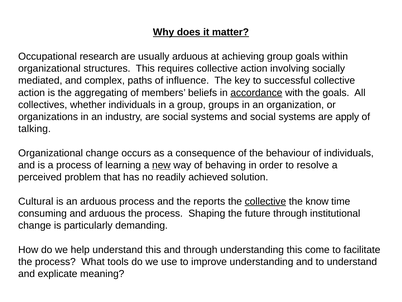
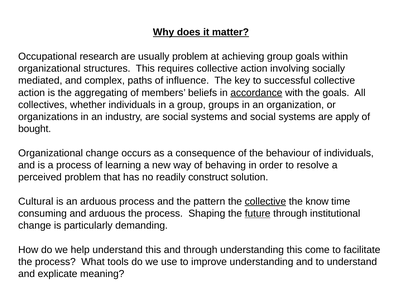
usually arduous: arduous -> problem (190, 56)
talking: talking -> bought (35, 129)
new underline: present -> none (161, 165)
achieved: achieved -> construct (208, 177)
reports: reports -> pattern (209, 201)
future underline: none -> present (258, 213)
